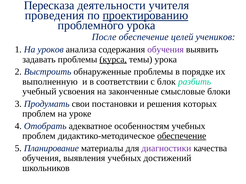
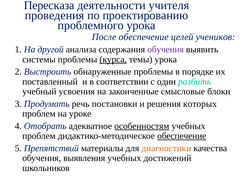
проектированию underline: present -> none (145, 15)
уроков: уроков -> другой (51, 50)
задавать: задавать -> системы (39, 60)
выполненную: выполненную -> поставленный (50, 82)
блок: блок -> один (166, 82)
свои: свои -> речь (81, 104)
особенностям underline: none -> present (142, 126)
Планирование: Планирование -> Препятствий (51, 149)
диагностики colour: purple -> orange (166, 149)
